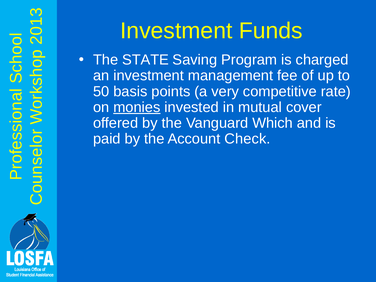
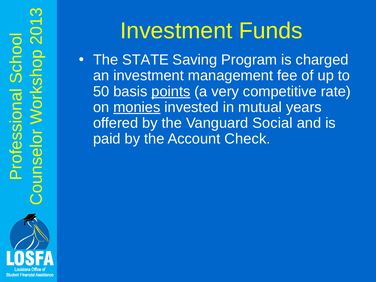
points underline: none -> present (171, 91)
cover: cover -> years (304, 107)
Which: Which -> Social (272, 123)
